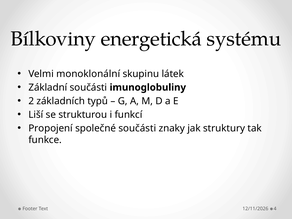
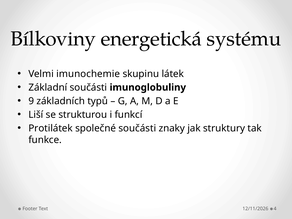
monoklonální: monoklonální -> imunochemie (88, 74)
2: 2 -> 9 (31, 101)
Propojení: Propojení -> Protilátek (51, 128)
